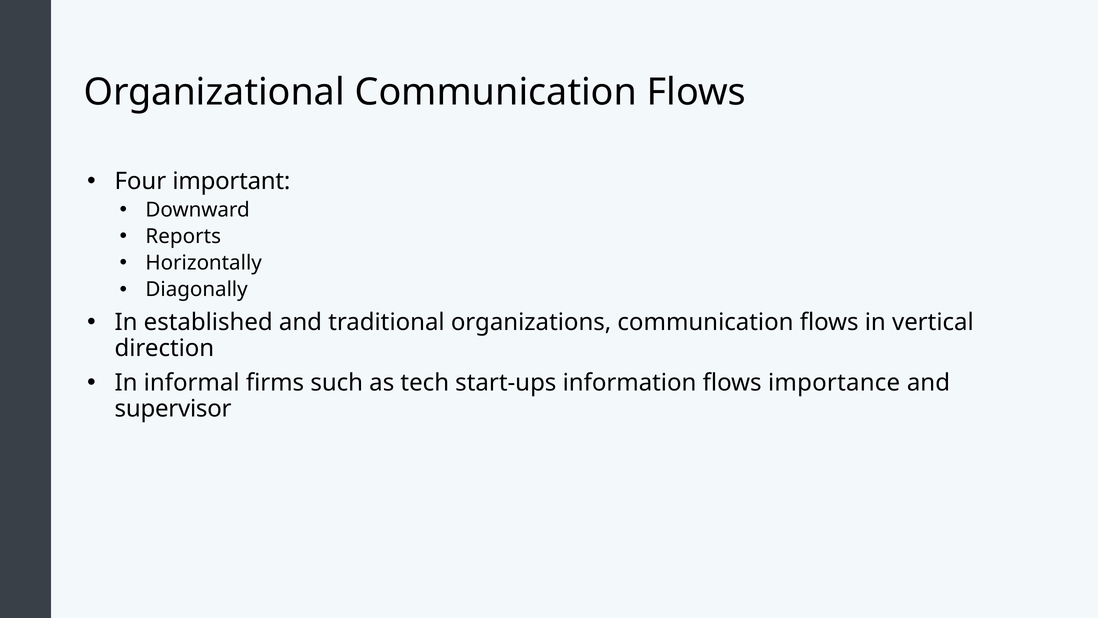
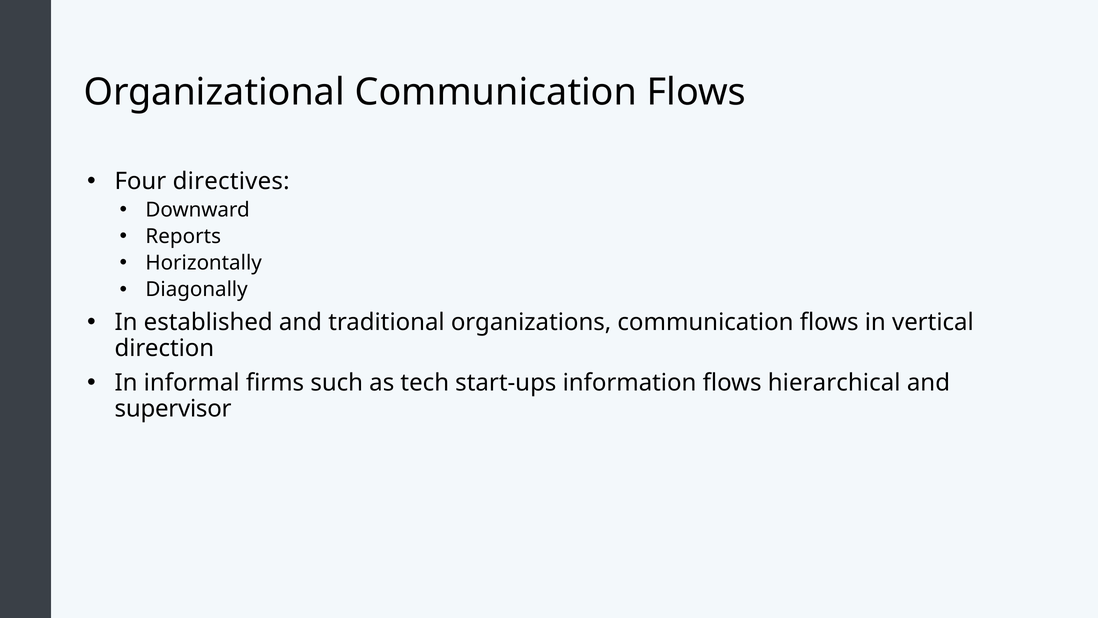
important: important -> directives (231, 181)
importance: importance -> hierarchical (834, 382)
